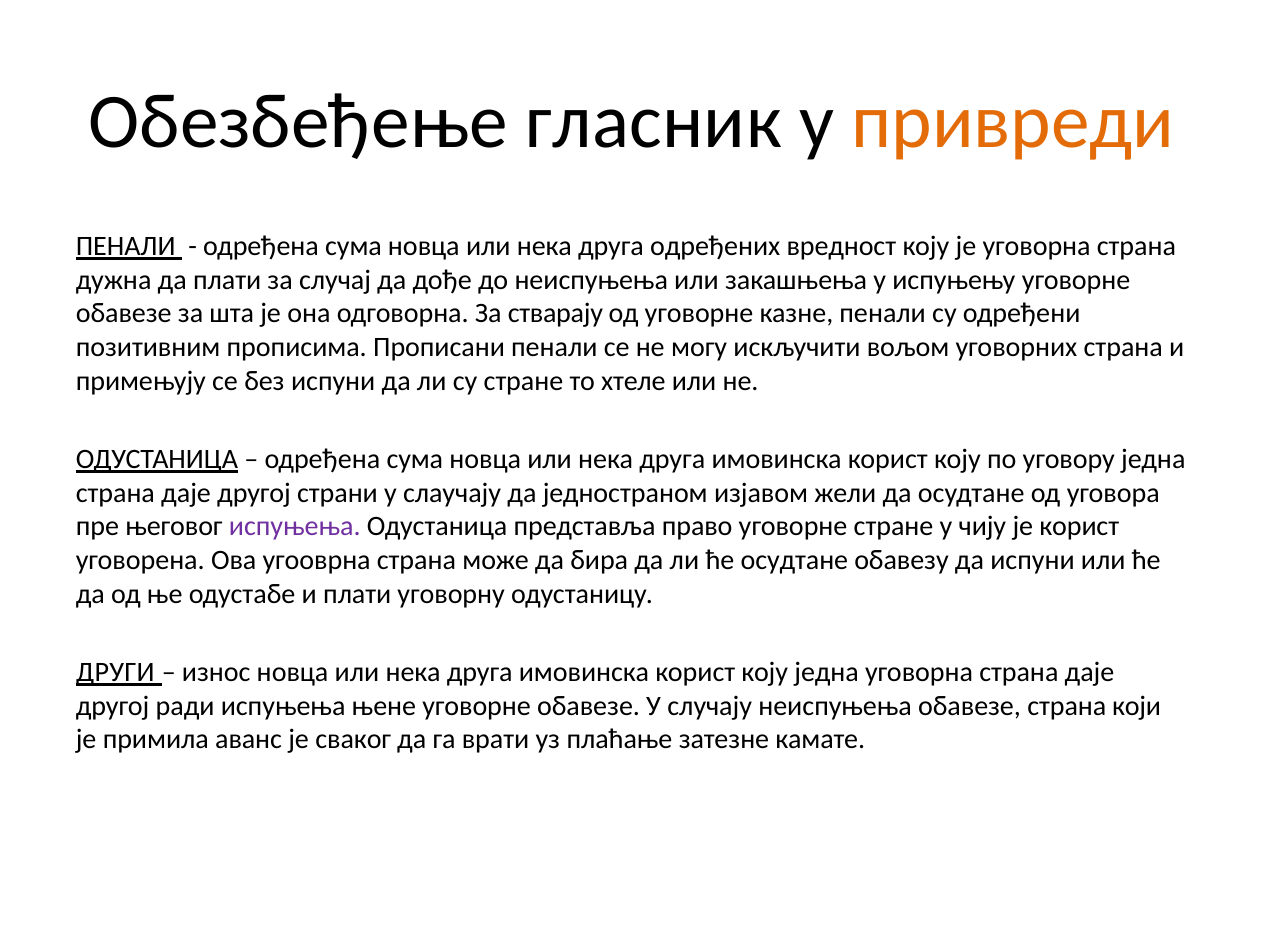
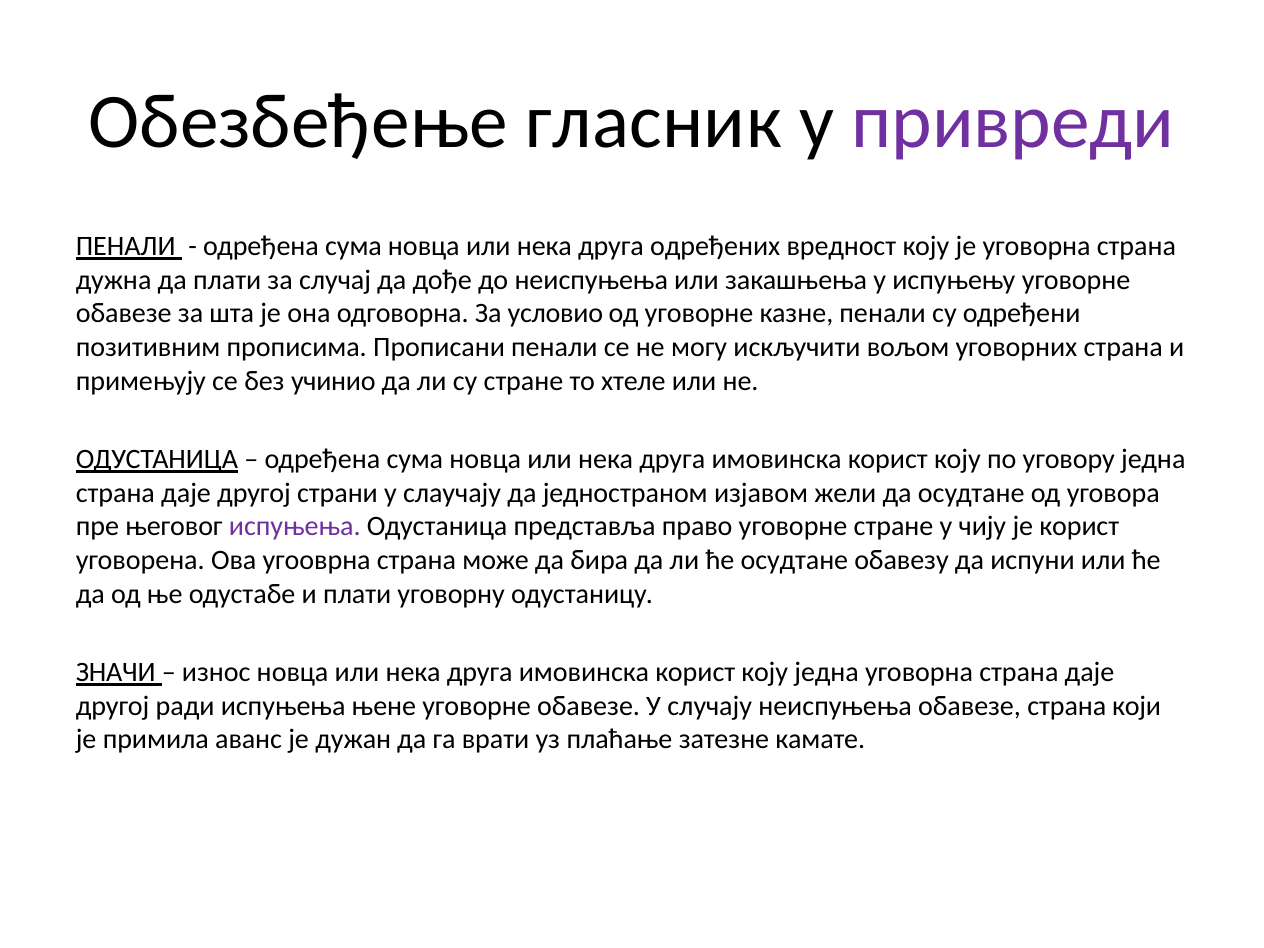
привреди colour: orange -> purple (1013, 122)
стварају: стварају -> условио (555, 314)
без испуни: испуни -> учинио (333, 381)
ДРУГИ: ДРУГИ -> ЗНАЧИ (116, 672)
сваког: сваког -> дужан (353, 740)
